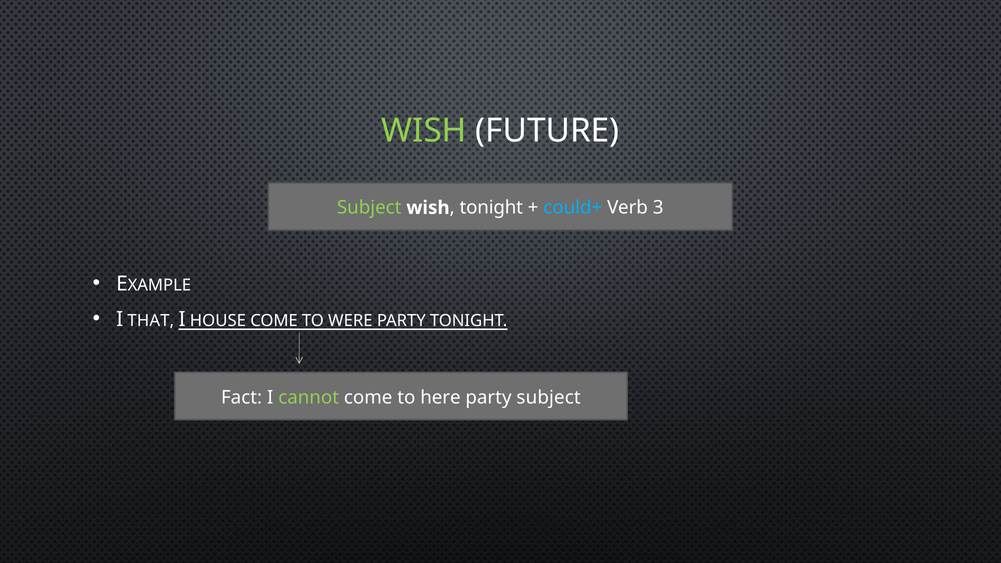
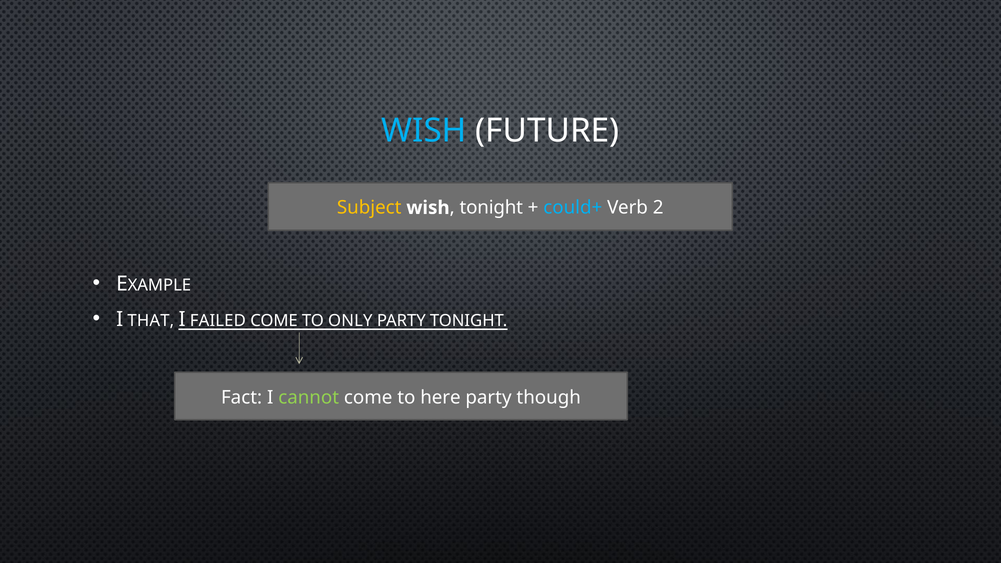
WISH colour: light green -> light blue (424, 131)
Subject colour: light green -> yellow (369, 208)
3: 3 -> 2 (658, 208)
HOUSE: HOUSE -> FAILED (218, 321)
WERE: WERE -> ONLY (350, 321)
party subject: subject -> though (549, 397)
